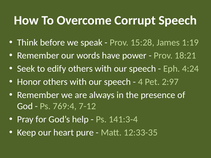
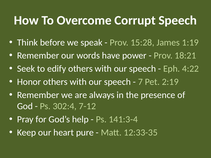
4:24: 4:24 -> 4:22 (190, 69)
4: 4 -> 7 (140, 82)
2:97: 2:97 -> 2:19 (170, 82)
769:4: 769:4 -> 302:4 (65, 106)
